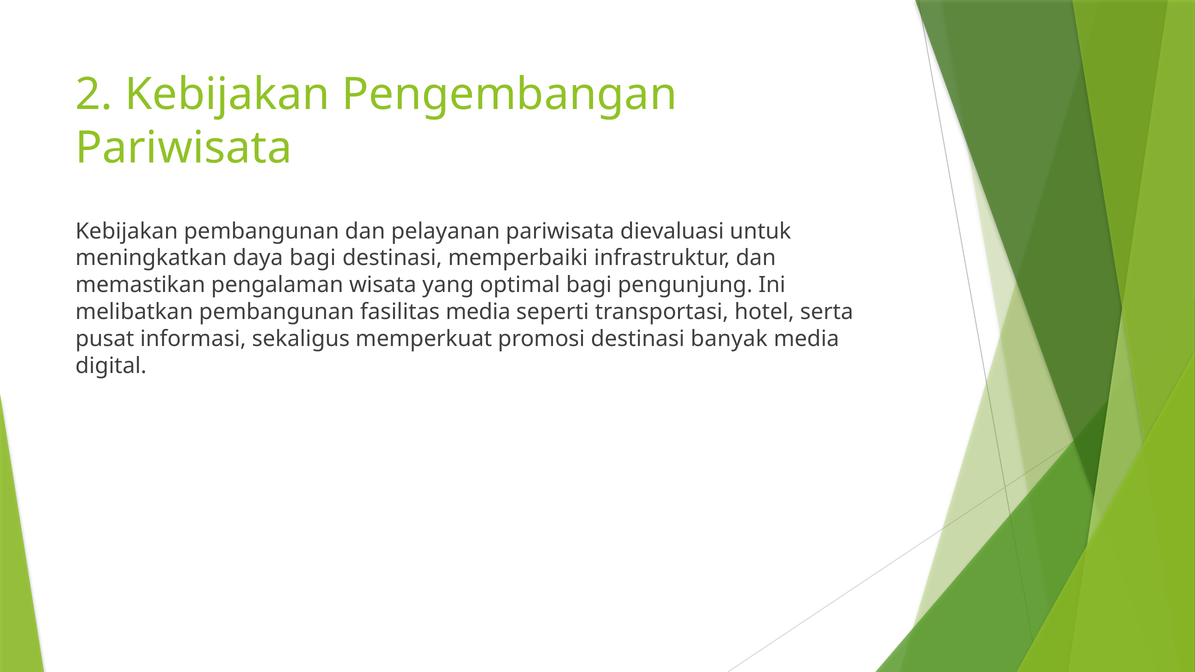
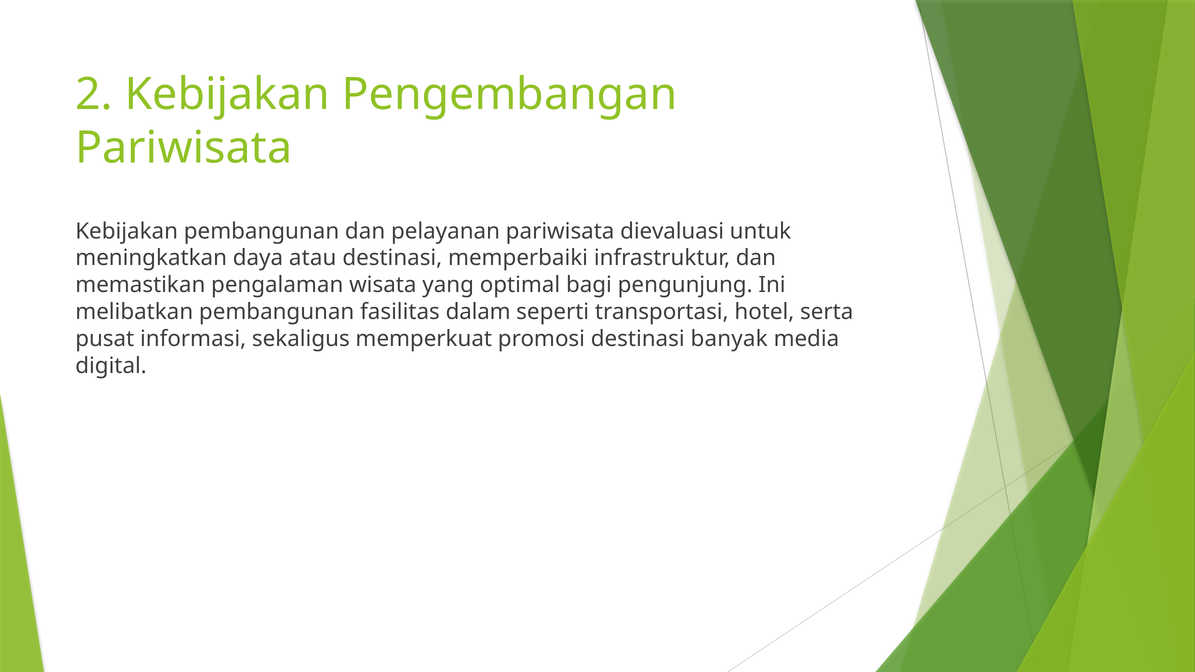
daya bagi: bagi -> atau (313, 258)
fasilitas media: media -> dalam (478, 312)
